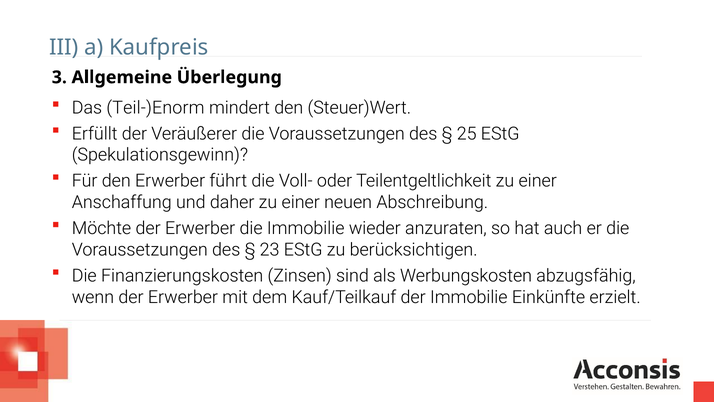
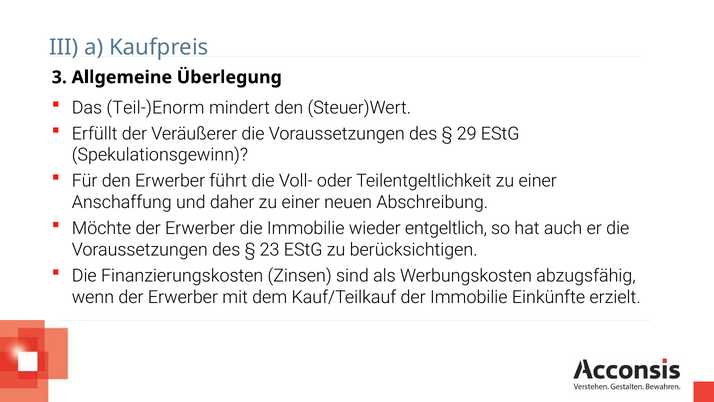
25: 25 -> 29 (467, 134)
anzuraten: anzuraten -> entgeltlich (446, 228)
